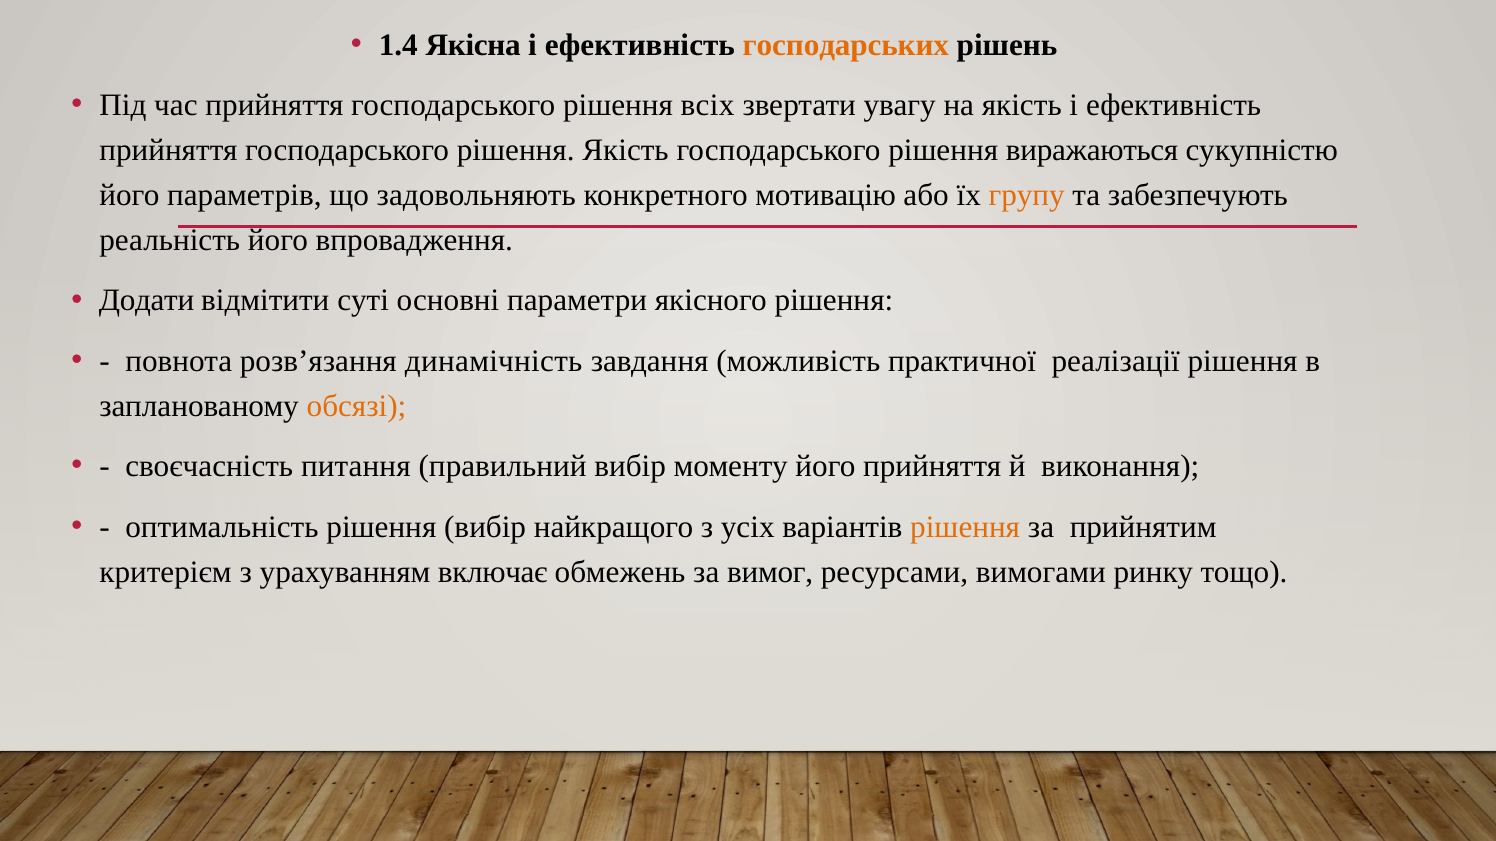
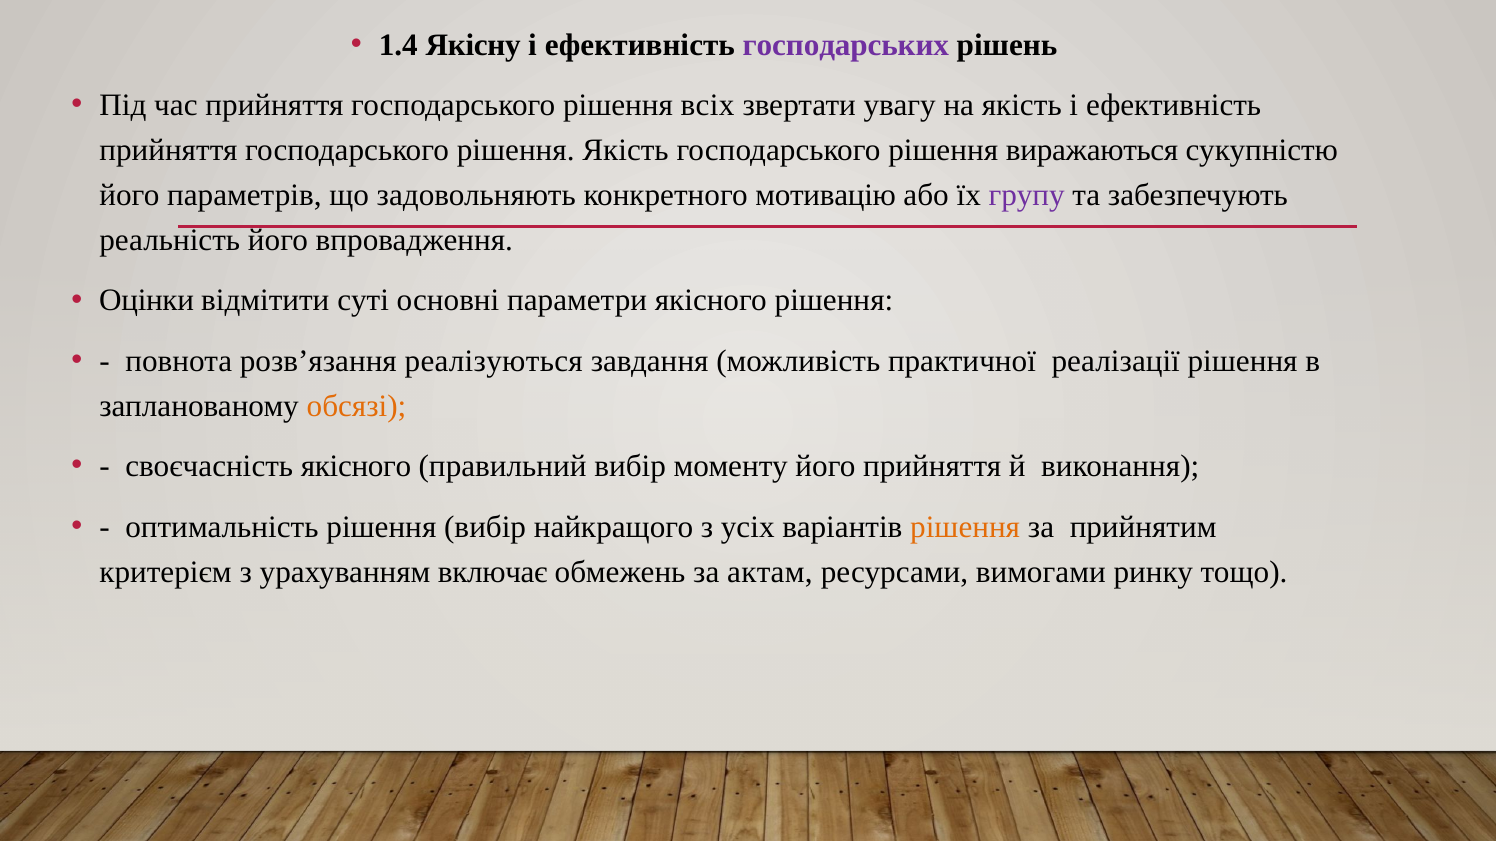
Якісна: Якісна -> Якісну (473, 45)
господарських colour: orange -> purple (846, 45)
групу colour: orange -> purple (1027, 195)
Додати: Додати -> Оцінки (147, 301)
динамічність: динамічність -> реалізуються (494, 361)
своєчасність питання: питання -> якісного (356, 467)
вимог: вимог -> актам (770, 572)
